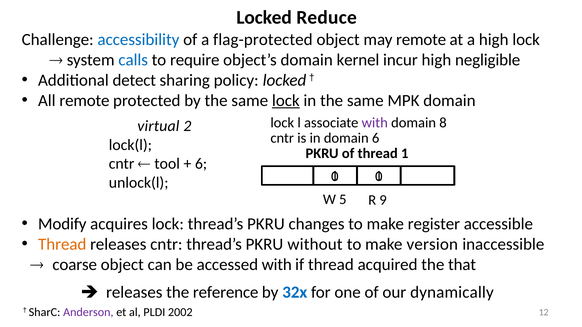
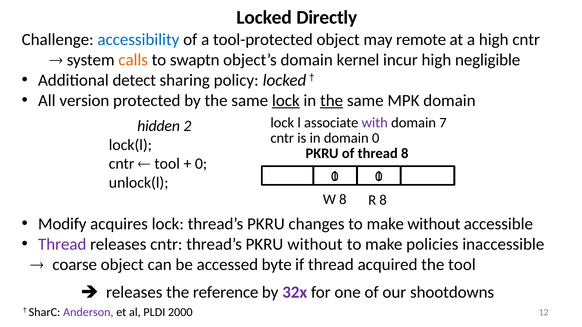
Reduce: Reduce -> Directly (327, 17)
flag-protected: flag-protected -> tool-protected (263, 40)
high lock: lock -> cntr (526, 40)
calls colour: blue -> orange (133, 60)
require: require -> swaptn (195, 60)
All remote: remote -> version (84, 101)
the underline: none -> present (332, 101)
8: 8 -> 7 (443, 123)
virtual: virtual -> hidden (159, 126)
domain 6: 6 -> 0 (376, 138)
thread 1: 1 -> 8 (405, 154)
6: 6 -> 0 (201, 164)
W 5: 5 -> 8 (343, 200)
R 9: 9 -> 8 (383, 200)
make register: register -> without (434, 224)
Thread colour: orange -> purple (62, 244)
version: version -> policies (432, 244)
accessed with: with -> byte (277, 265)
the that: that -> tool (462, 265)
32x colour: blue -> purple (295, 292)
dynamically: dynamically -> shootdowns (452, 292)
2002: 2002 -> 2000 (180, 313)
